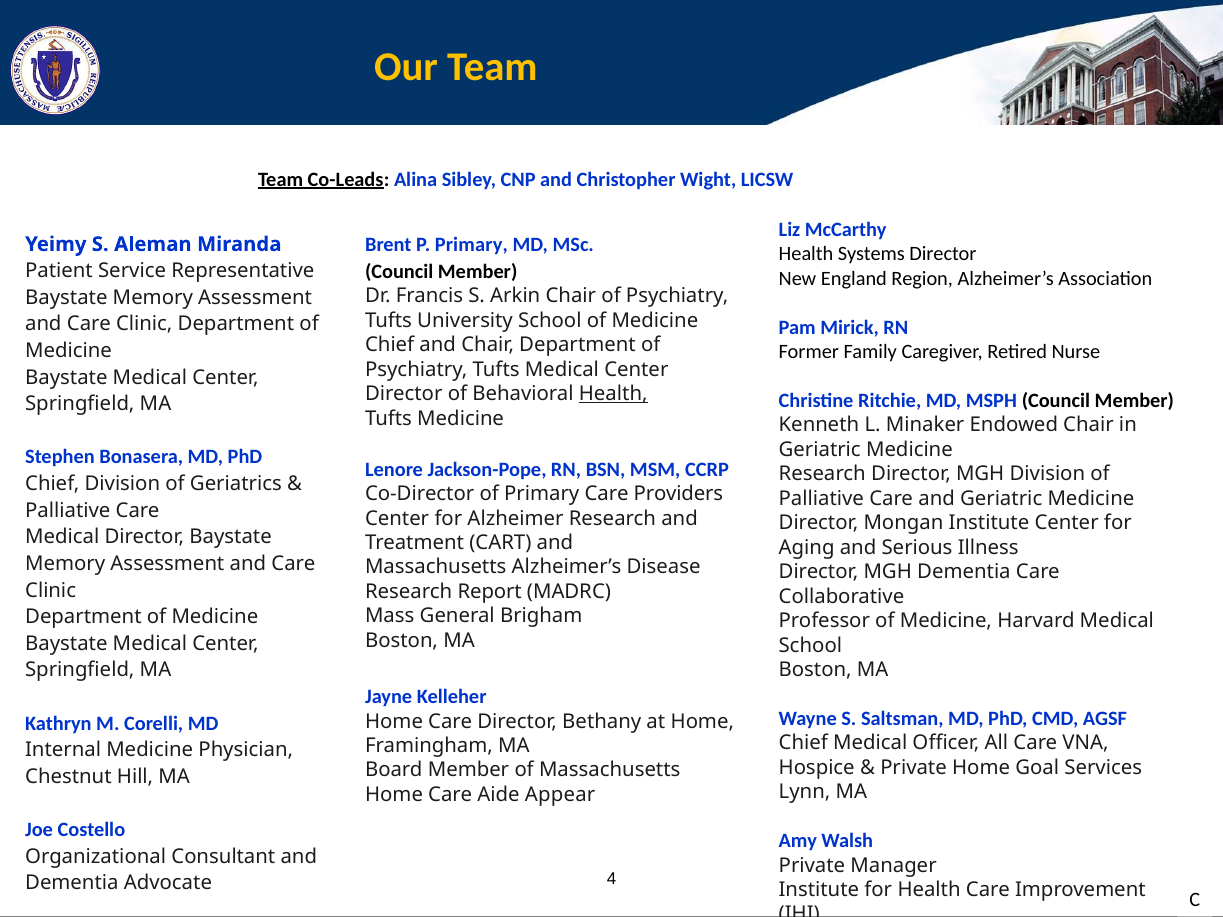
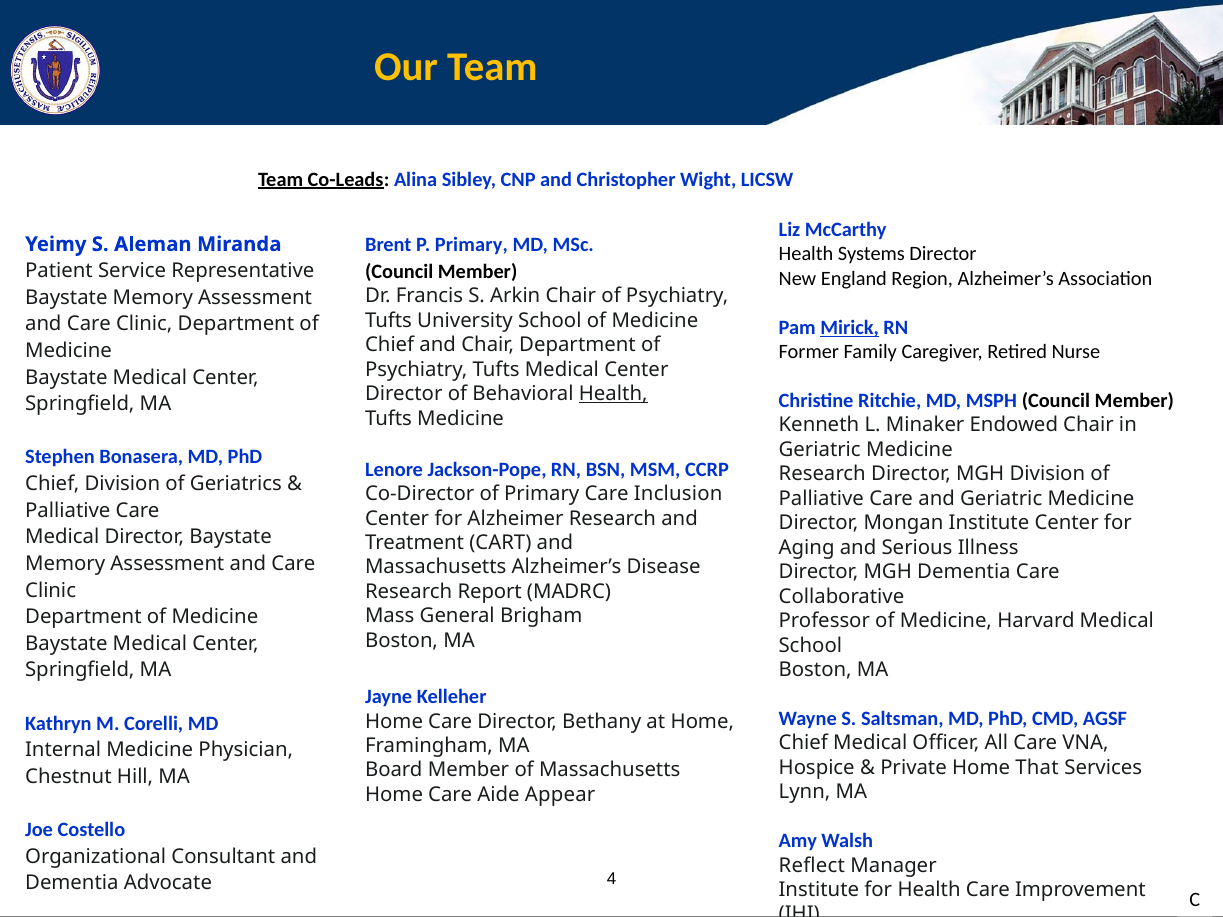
Mirick underline: none -> present (850, 327)
Providers: Providers -> Inclusion (678, 494)
Goal: Goal -> That (1037, 768)
Private: Private -> Reflect (812, 866)
